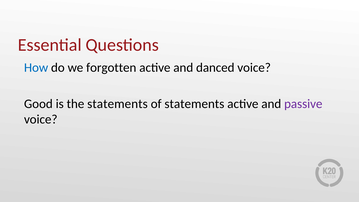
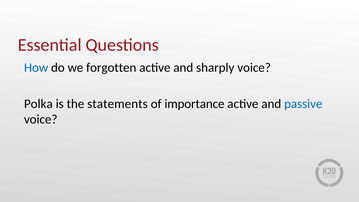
danced: danced -> sharply (215, 67)
Good: Good -> Polka (38, 104)
of statements: statements -> importance (194, 104)
passive colour: purple -> blue (303, 104)
